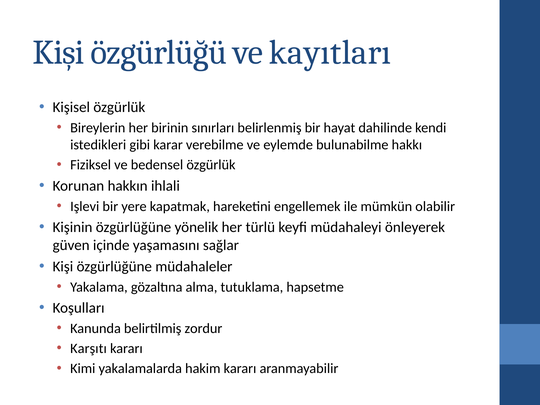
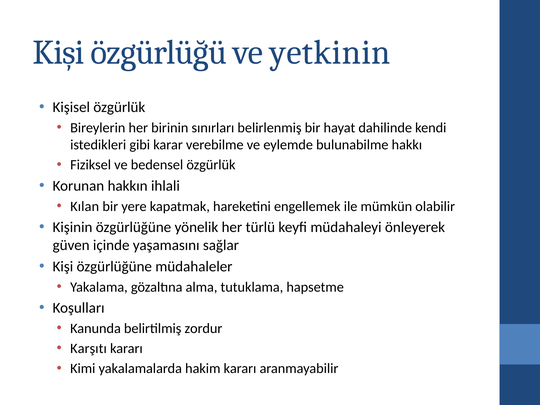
kayıtları: kayıtları -> yetkinin (330, 52)
Işlevi: Işlevi -> Kılan (85, 206)
